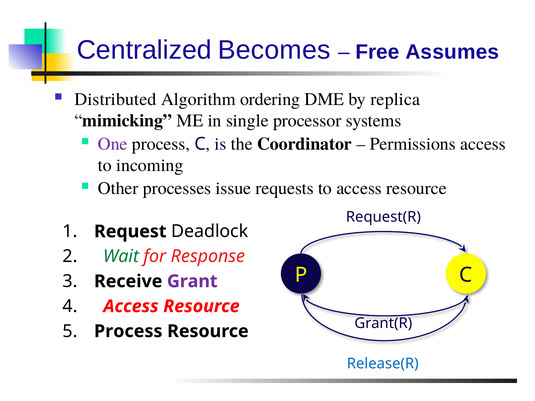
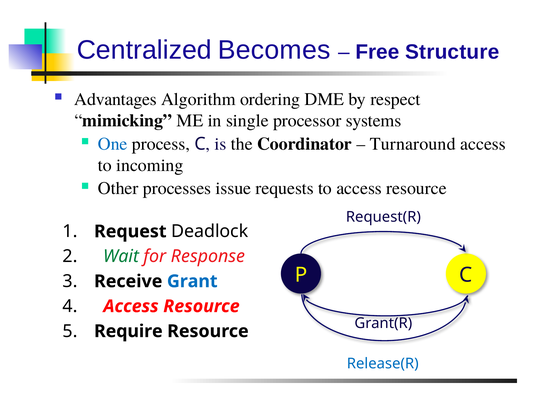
Assumes: Assumes -> Structure (452, 52)
Distributed: Distributed -> Advantages (116, 99)
replica: replica -> respect (395, 99)
One colour: purple -> blue (113, 144)
Permissions: Permissions -> Turnaround (413, 144)
Grant colour: purple -> blue (192, 281)
Process: Process -> Require (128, 331)
